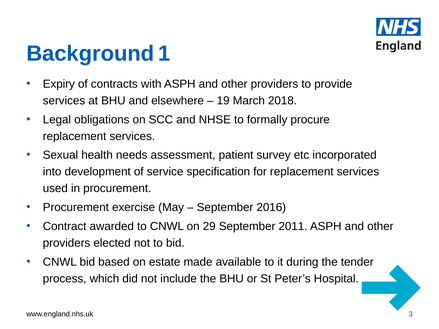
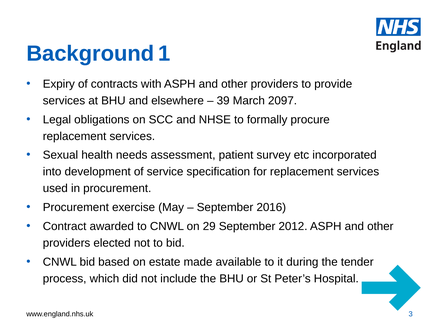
19: 19 -> 39 (223, 101)
2018: 2018 -> 2097 (283, 101)
2011: 2011 -> 2012 (293, 227)
